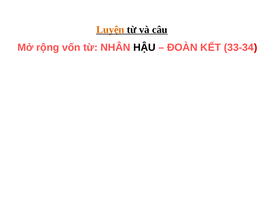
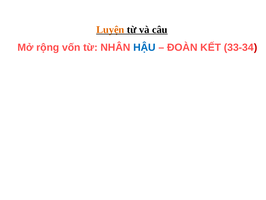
HẬU colour: black -> blue (144, 47)
